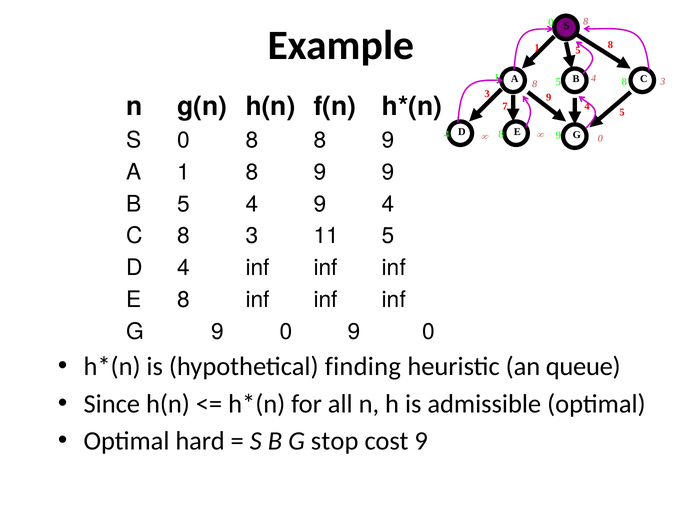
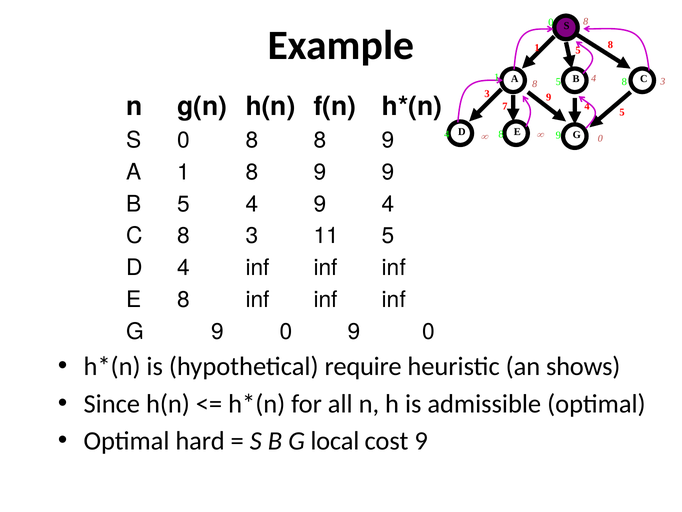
finding: finding -> require (363, 366)
queue: queue -> shows (583, 366)
stop: stop -> local (335, 441)
